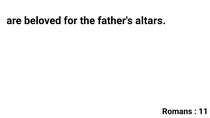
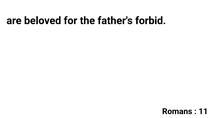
altars: altars -> forbid (151, 21)
